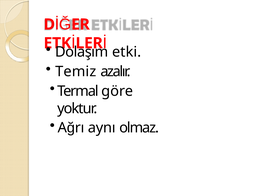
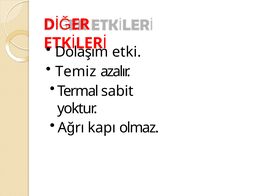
göre: göre -> sabit (117, 91)
aynı: aynı -> kapı (102, 128)
